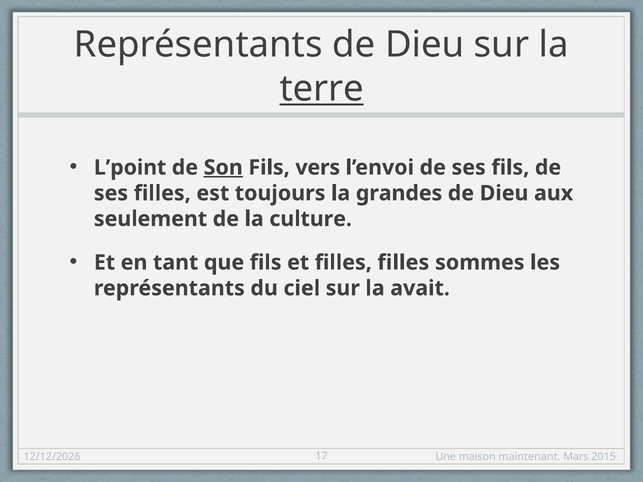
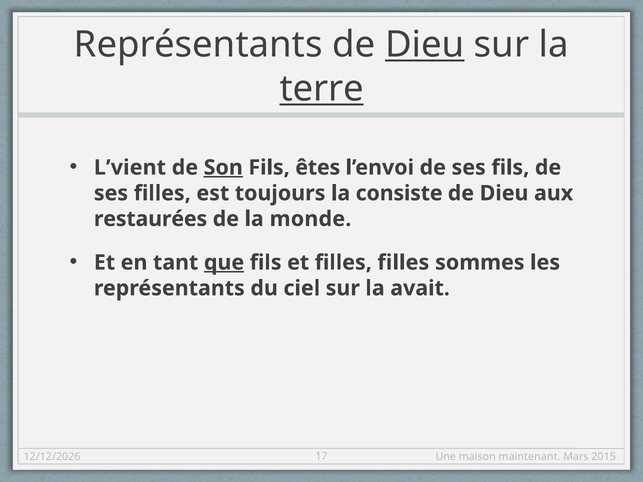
Dieu underline: none -> present (425, 45)
L’point: L’point -> L’vient (130, 168)
vers: vers -> êtes (318, 168)
grandes: grandes -> consiste (399, 193)
seulement: seulement -> restaurées (151, 219)
culture: culture -> monde (310, 219)
que underline: none -> present (224, 263)
